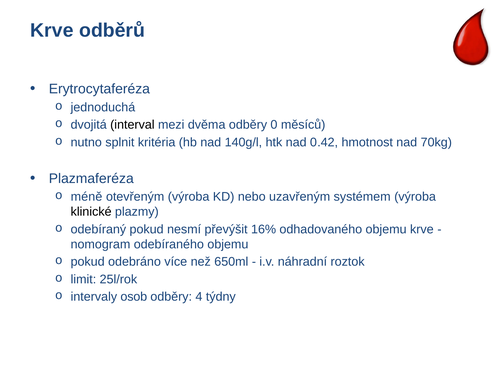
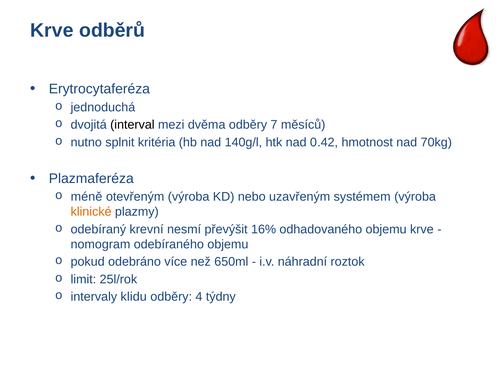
0: 0 -> 7 (274, 125)
klinické colour: black -> orange (91, 212)
odebíraný pokud: pokud -> krevní (147, 229)
osob: osob -> klidu (134, 297)
